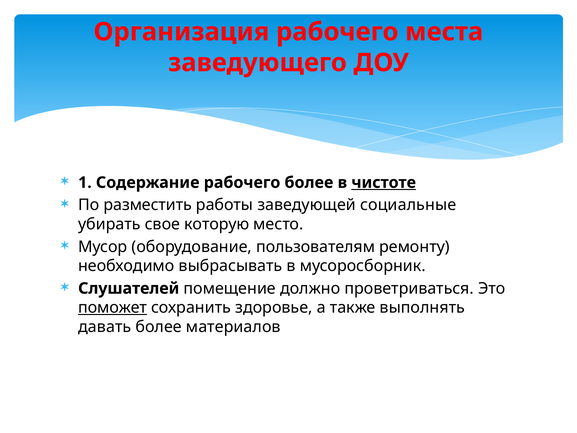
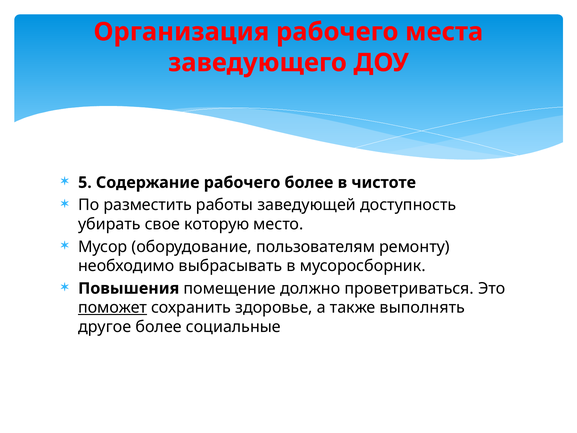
1: 1 -> 5 (85, 182)
чистоте underline: present -> none (384, 182)
социальные: социальные -> доступность (408, 205)
Слушателей: Слушателей -> Повышения (129, 288)
давать: давать -> другое (105, 327)
материалов: материалов -> социальные (233, 327)
